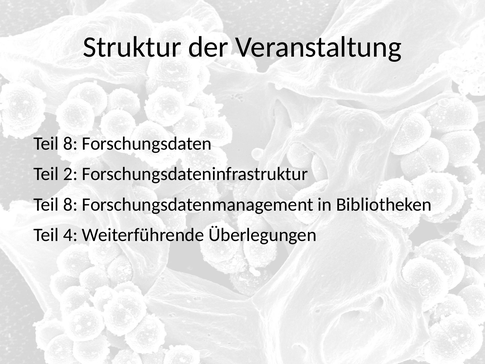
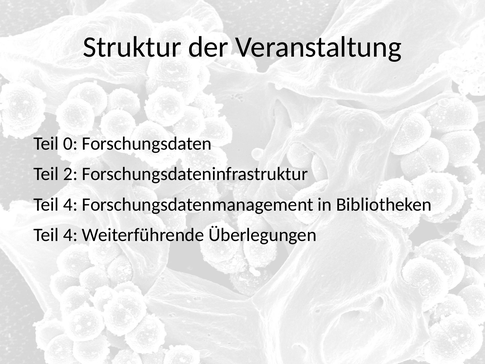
8: 8 -> 0 (70, 143)
8: 8 -> 4 (70, 204)
